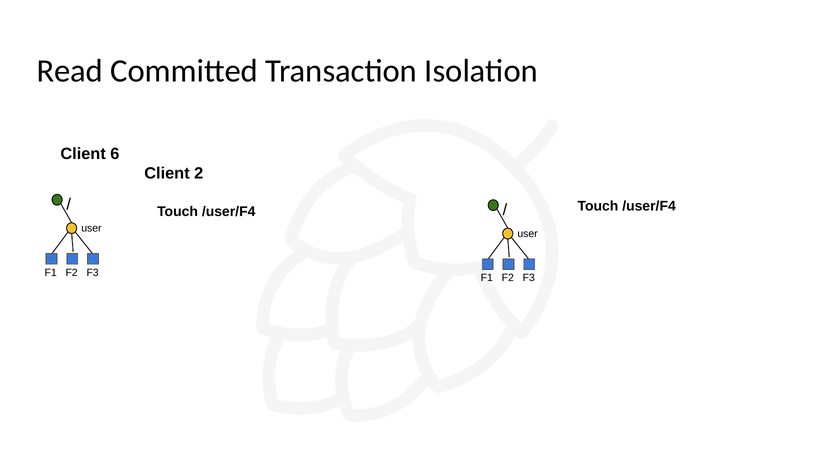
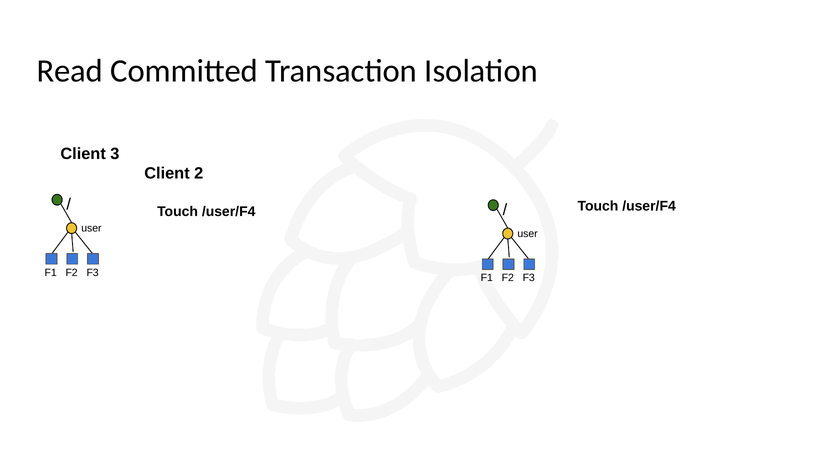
6: 6 -> 3 (115, 154)
